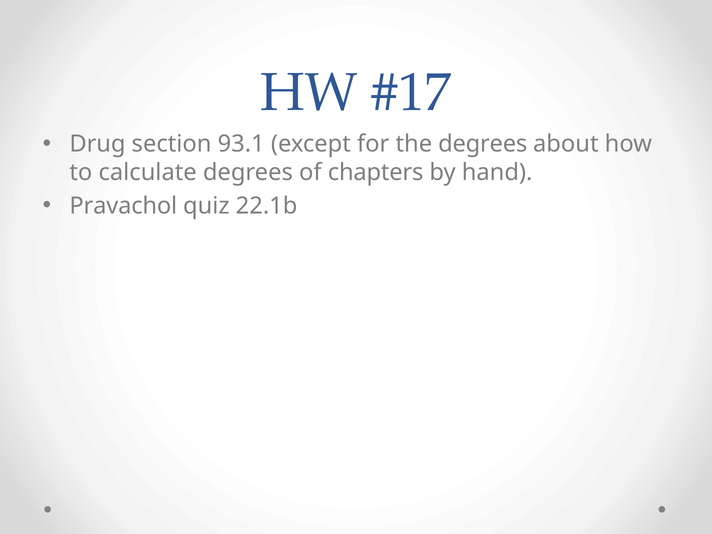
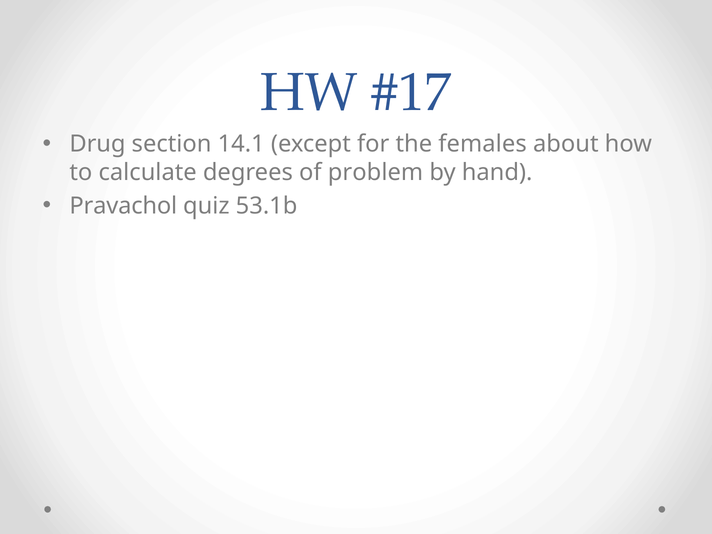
93.1: 93.1 -> 14.1 (241, 144)
the degrees: degrees -> females (483, 144)
chapters: chapters -> problem (376, 173)
22.1b: 22.1b -> 53.1b (267, 206)
